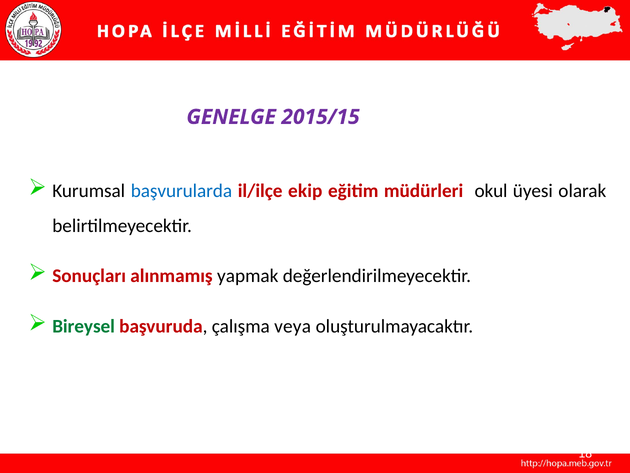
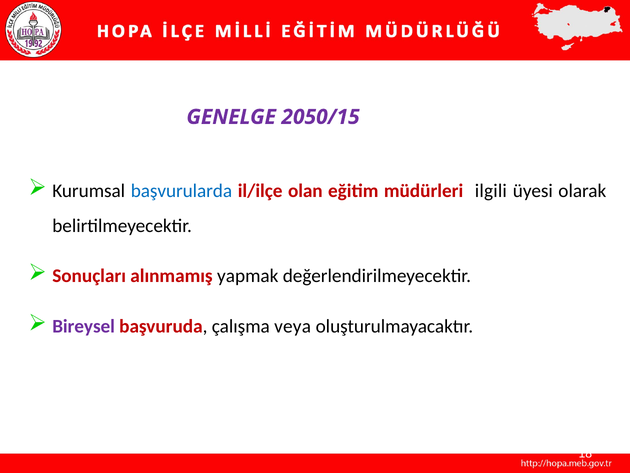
2015/15: 2015/15 -> 2050/15 (321, 117)
ekip: ekip -> olan (305, 191)
okul: okul -> ilgili (491, 191)
Bireysel colour: green -> purple (84, 326)
